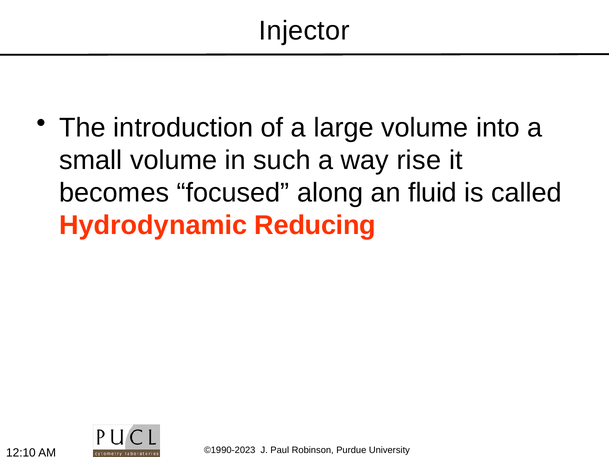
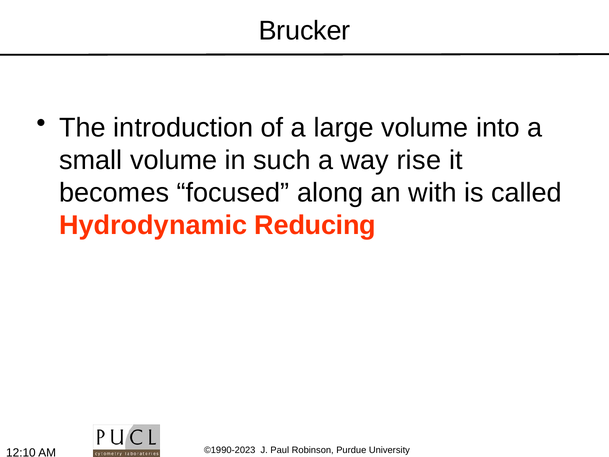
Injector: Injector -> Brucker (305, 31)
fluid: fluid -> with (433, 193)
